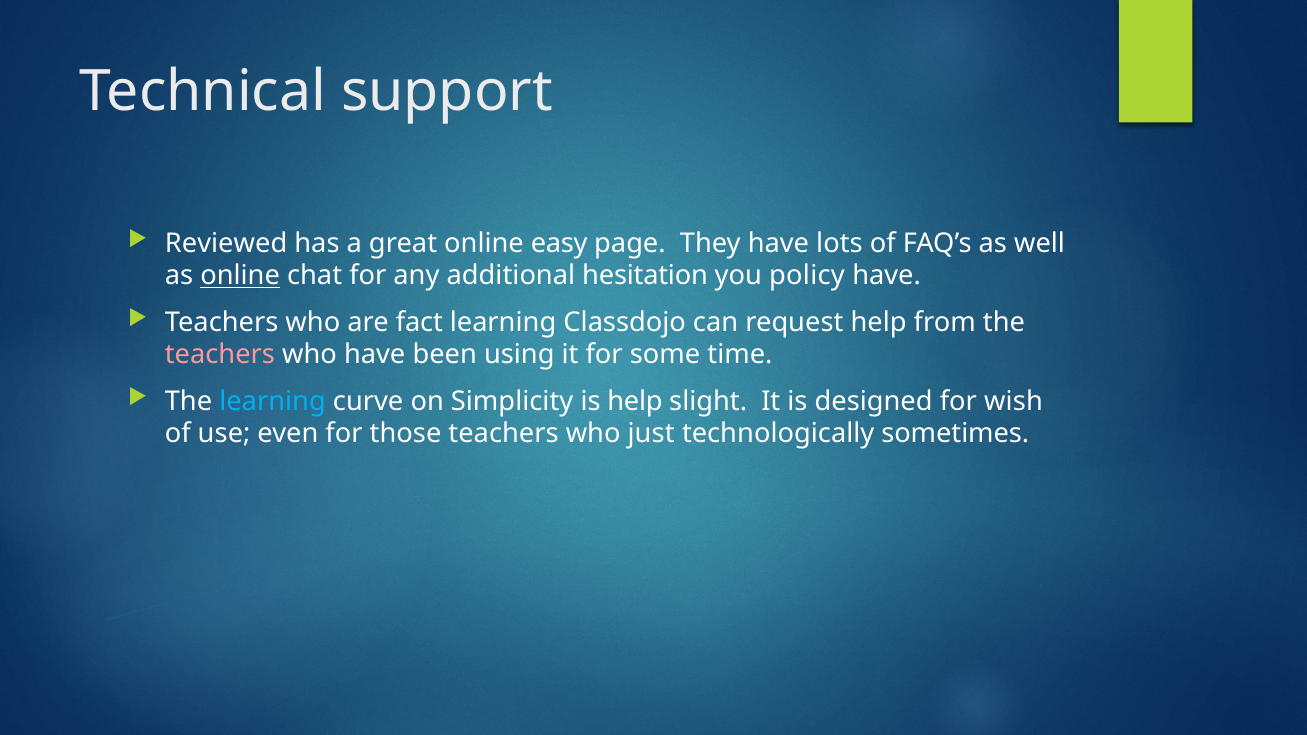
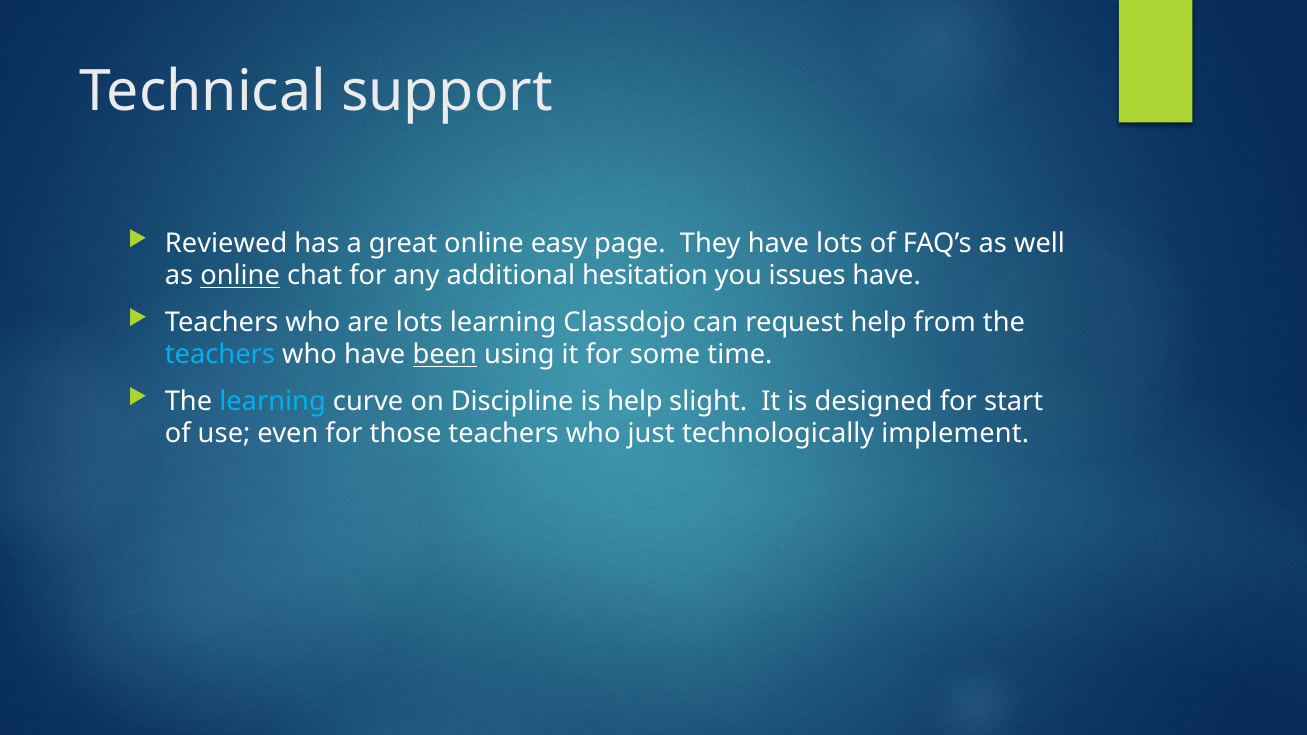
policy: policy -> issues (807, 276)
are fact: fact -> lots (419, 322)
teachers colour: pink -> light blue (220, 355)
been underline: none -> present (445, 355)
Simplicity: Simplicity -> Discipline (512, 401)
wish: wish -> start (1014, 401)
sometimes: sometimes -> implement (955, 434)
